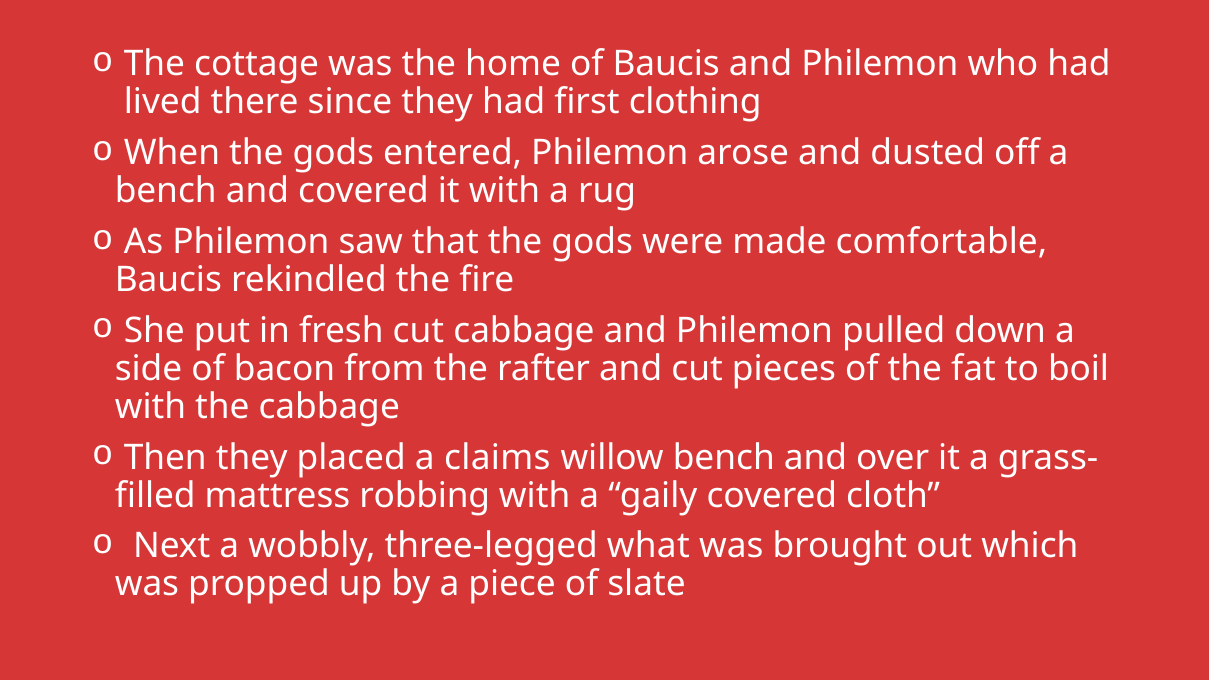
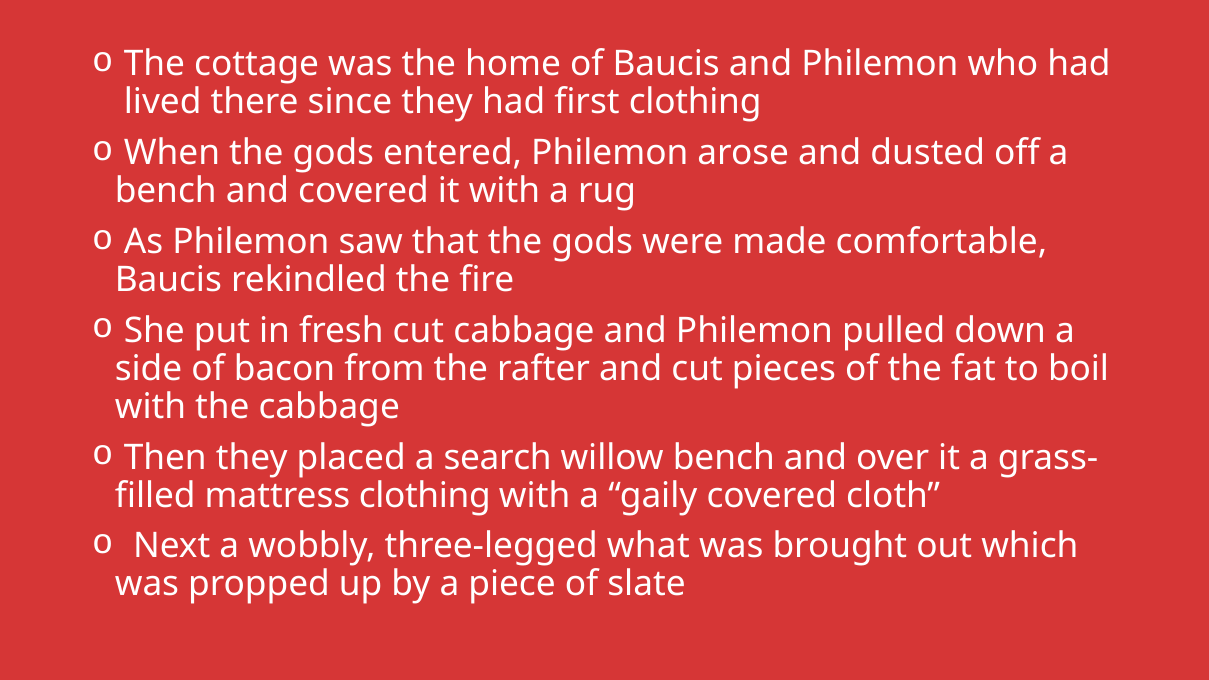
claims: claims -> search (498, 457)
mattress robbing: robbing -> clothing (425, 496)
